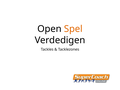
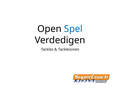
Spel colour: orange -> blue (73, 29)
